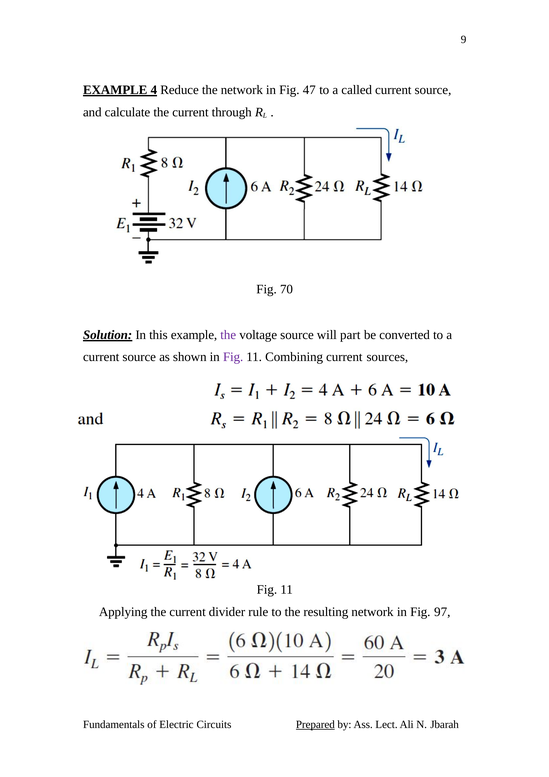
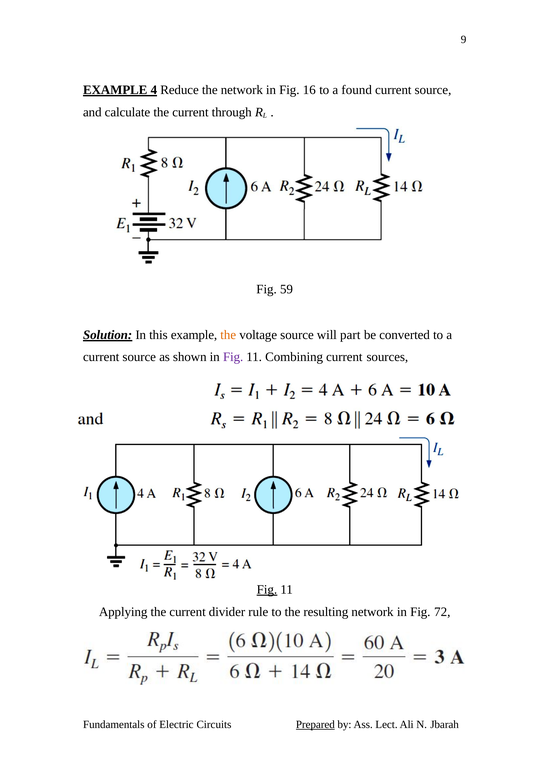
47: 47 -> 16 (309, 90)
called: called -> found (357, 90)
70: 70 -> 59 (286, 289)
the colour: purple -> orange (228, 335)
Fig underline: none -> present (267, 590)
97: 97 -> 72 (442, 612)
